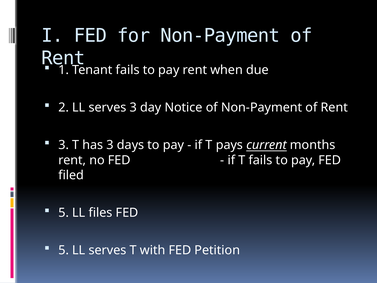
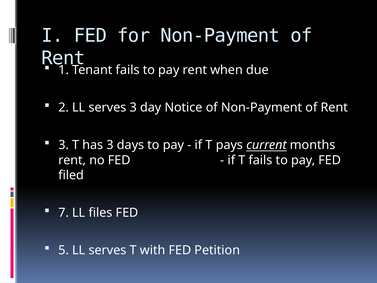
5: 5 -> 7 (64, 213)
